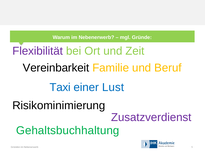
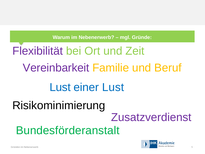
Vereinbarkeit colour: black -> purple (56, 68)
Taxi: Taxi -> Lust (60, 87)
Gehaltsbuchhaltung: Gehaltsbuchhaltung -> Bundesförderanstalt (68, 130)
